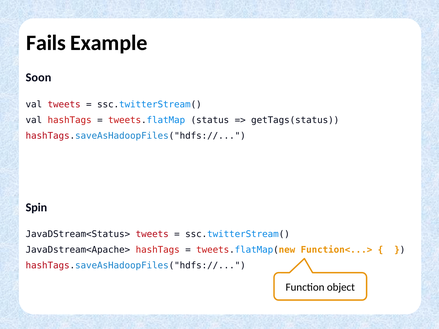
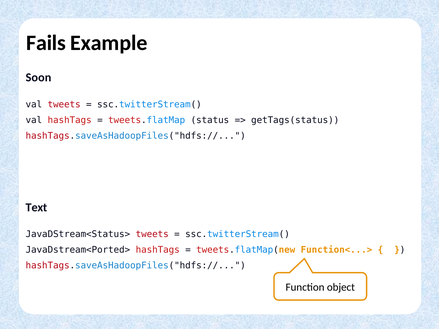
Spin: Spin -> Text (36, 208)
JavaDstream<Apache>: JavaDstream<Apache> -> JavaDstream<Ported> (78, 250)
